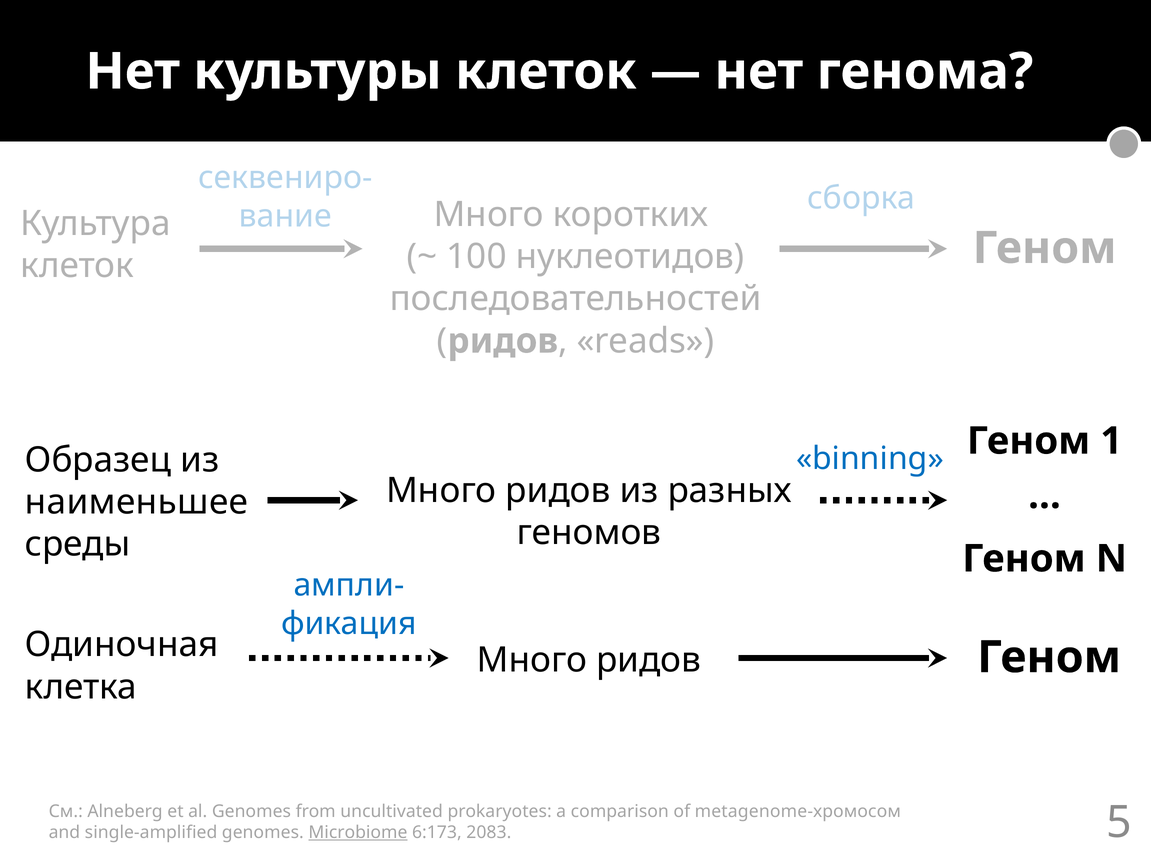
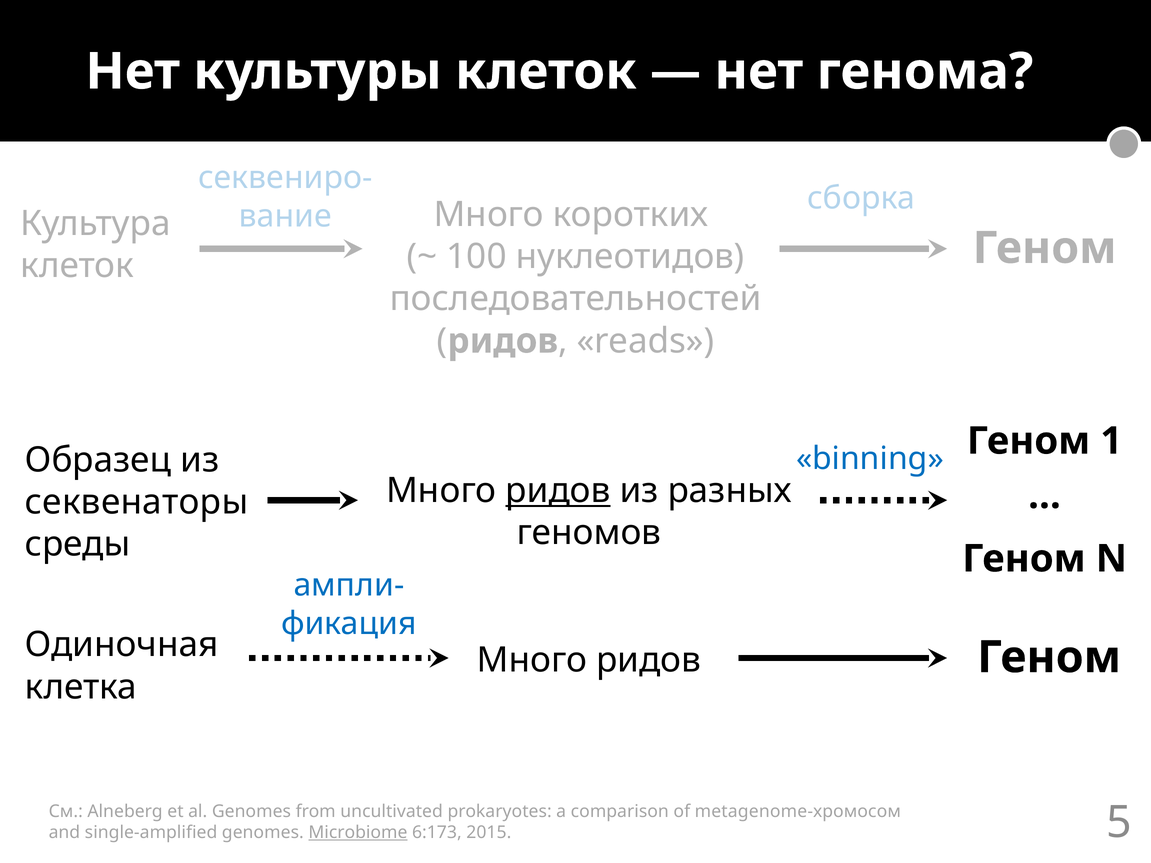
ридов underline: none -> present (558, 491)
наименьшее: наименьшее -> секвенаторы (137, 502)
2083: 2083 -> 2015 (489, 833)
